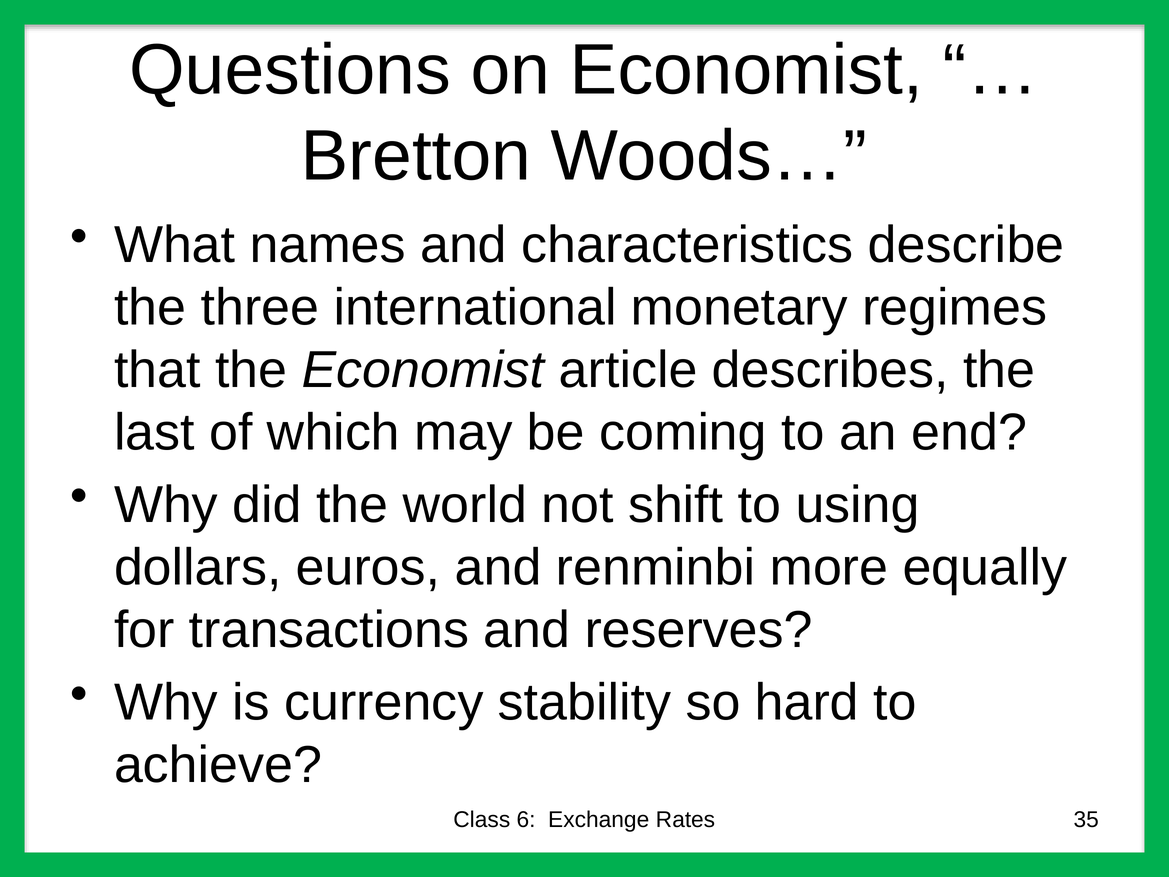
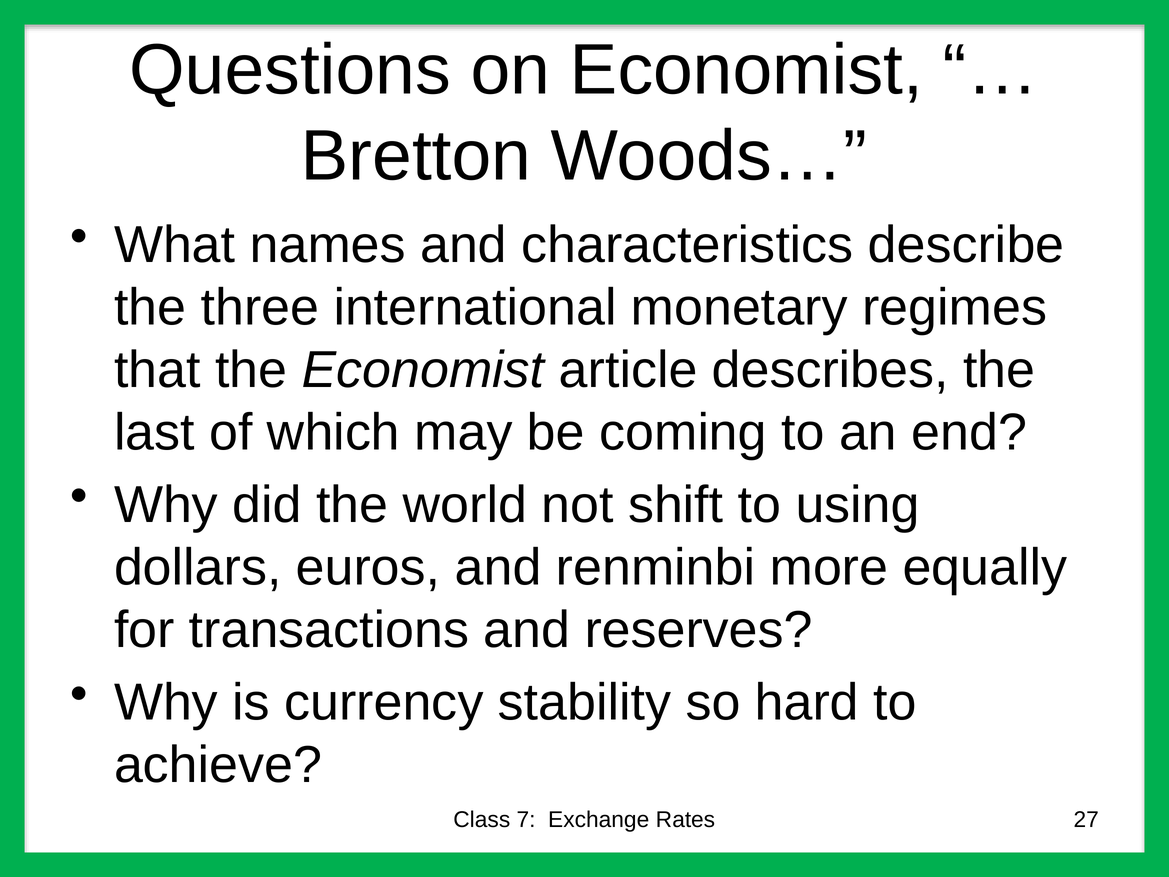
6: 6 -> 7 (526, 819)
35: 35 -> 27 (1086, 819)
